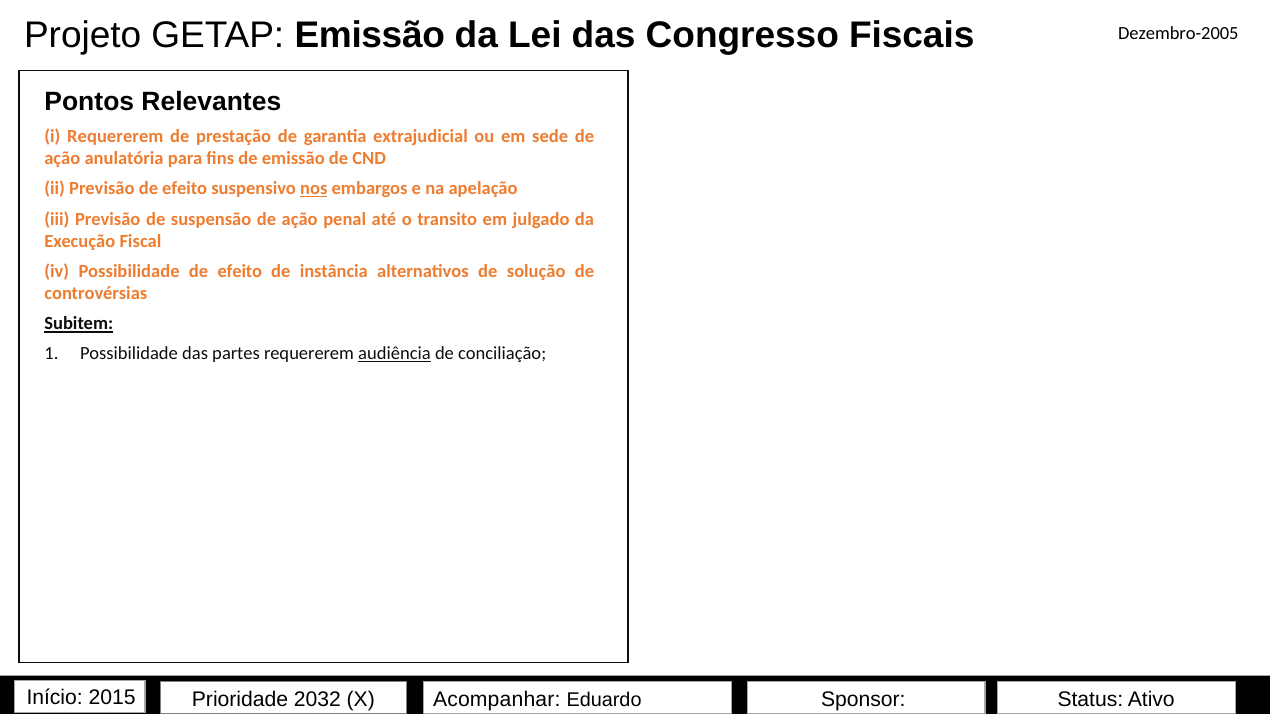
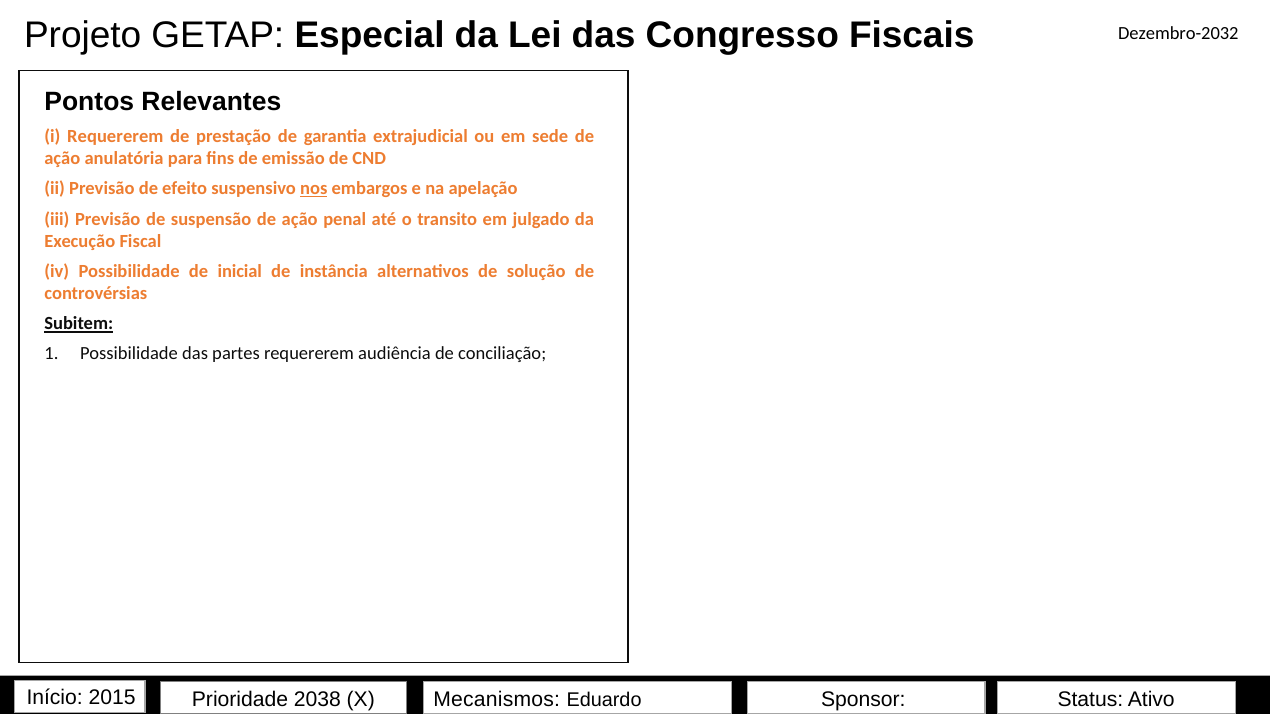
GETAP Emissão: Emissão -> Especial (370, 36)
Dezembro-2005: Dezembro-2005 -> Dezembro-2032 (1178, 34)
Possibilidade de efeito: efeito -> inicial (240, 271)
audiência underline: present -> none (394, 354)
Acompanhar: Acompanhar -> Mecanismos (497, 700)
2032: 2032 -> 2038 (317, 700)
